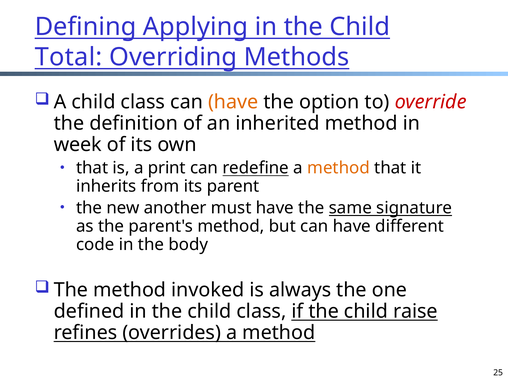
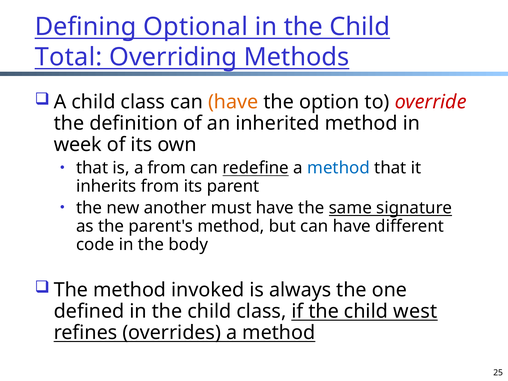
Applying: Applying -> Optional (196, 27)
a print: print -> from (167, 168)
method colour: orange -> blue (338, 168)
raise: raise -> west (415, 311)
